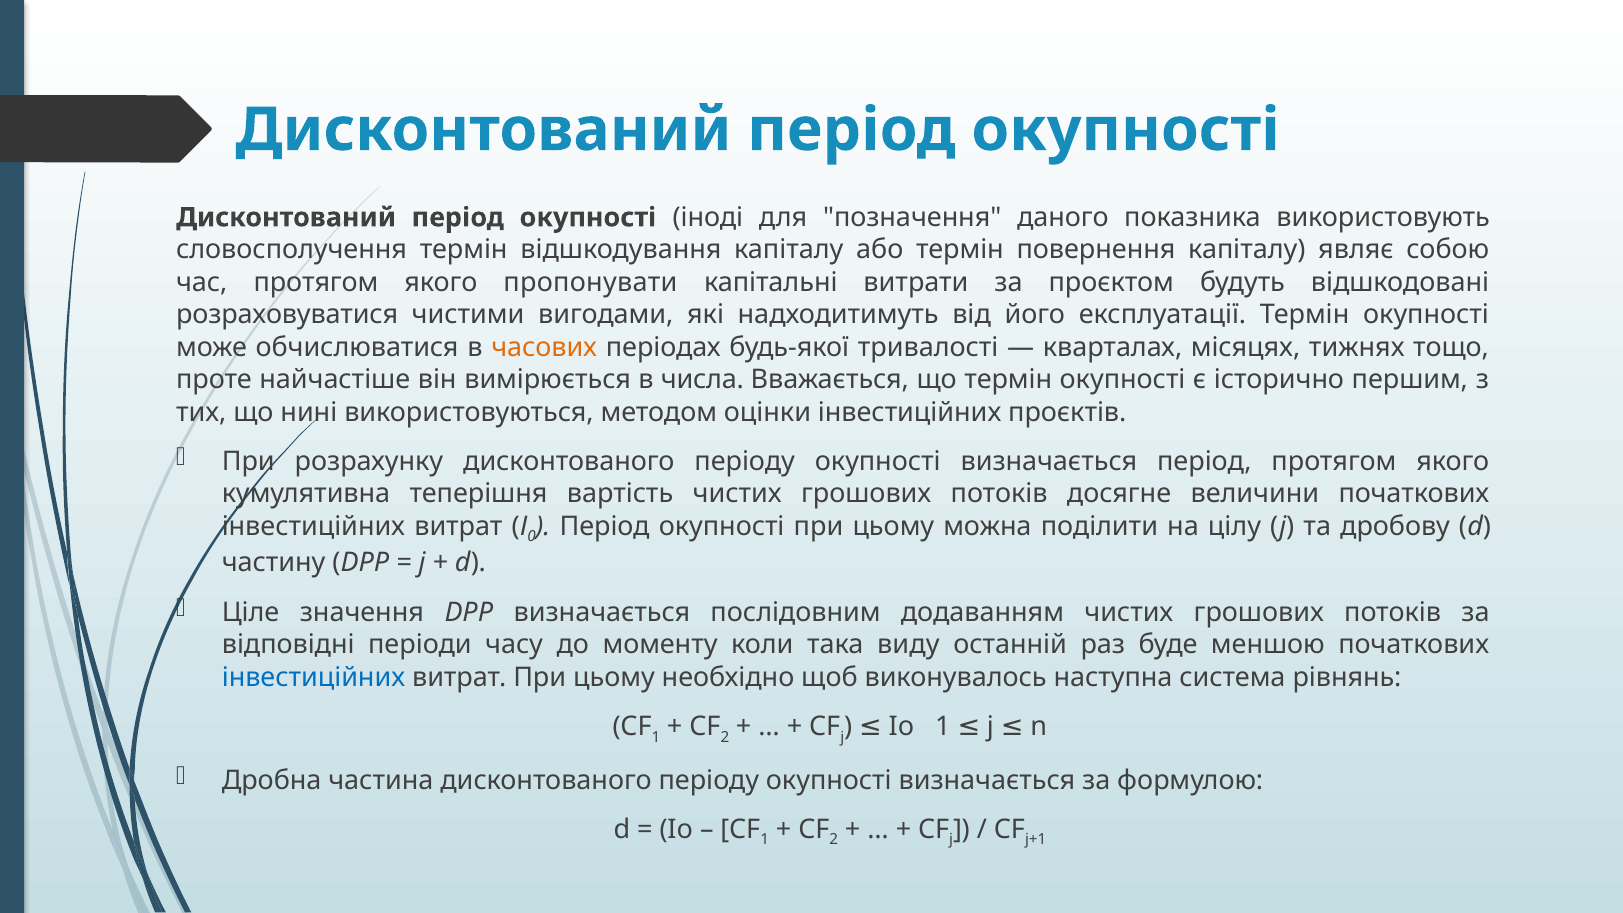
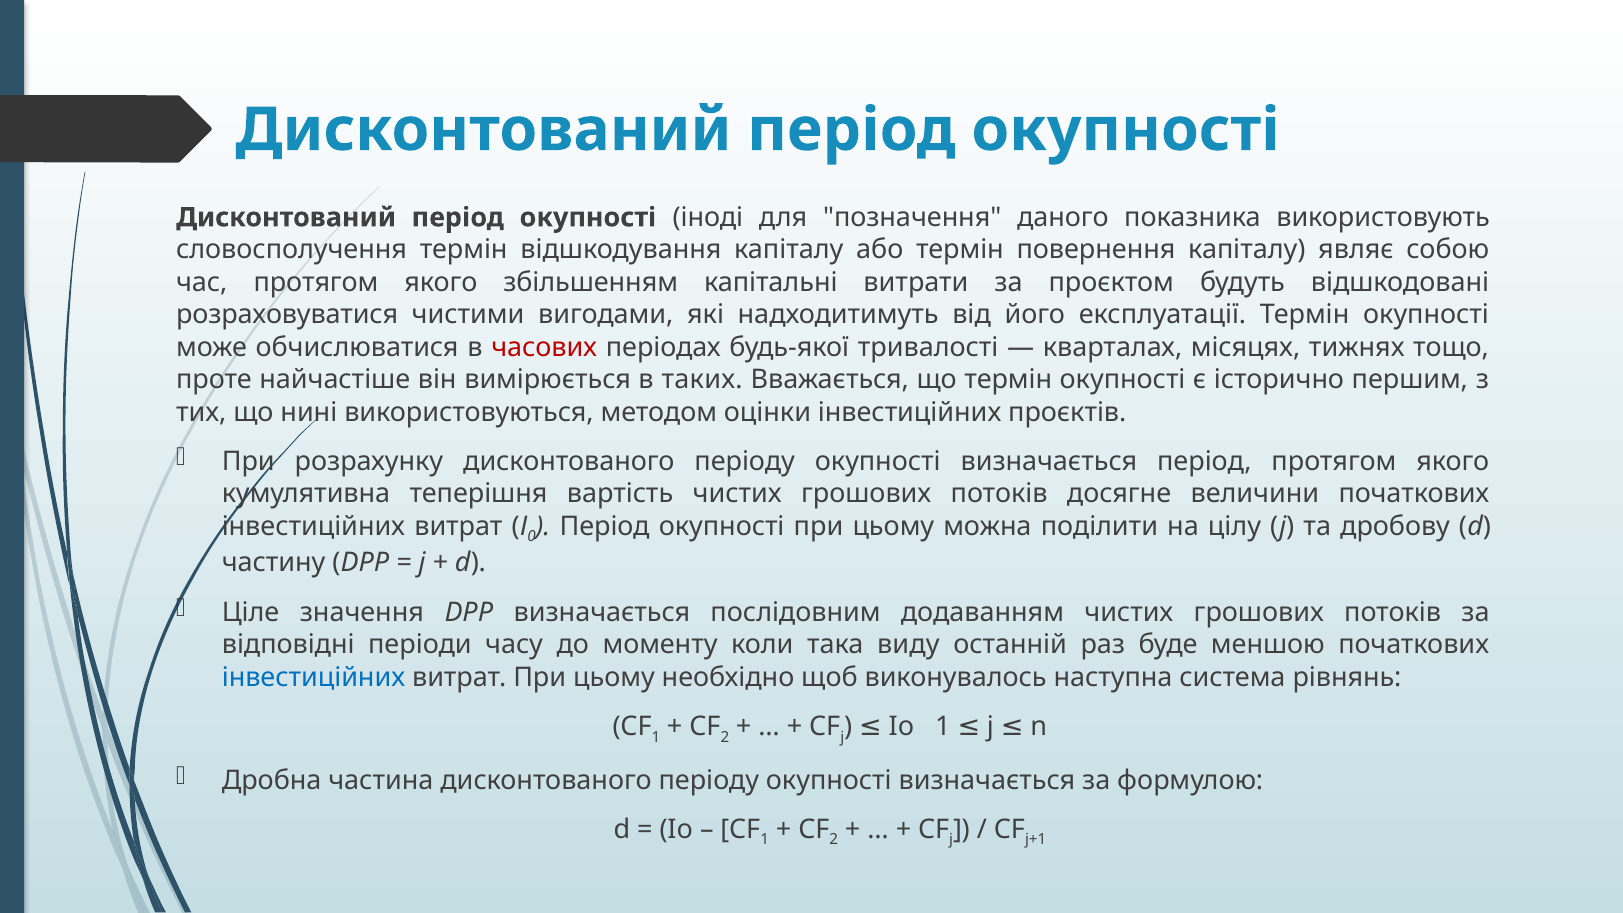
пропонувати: пропонувати -> збільшенням (591, 282)
часових colour: orange -> red (544, 347)
числа: числа -> таких (702, 380)
